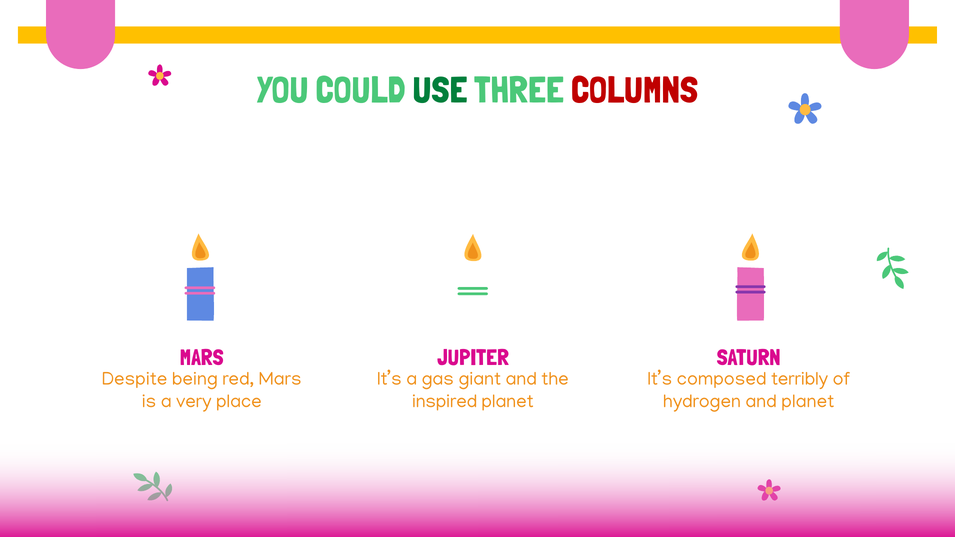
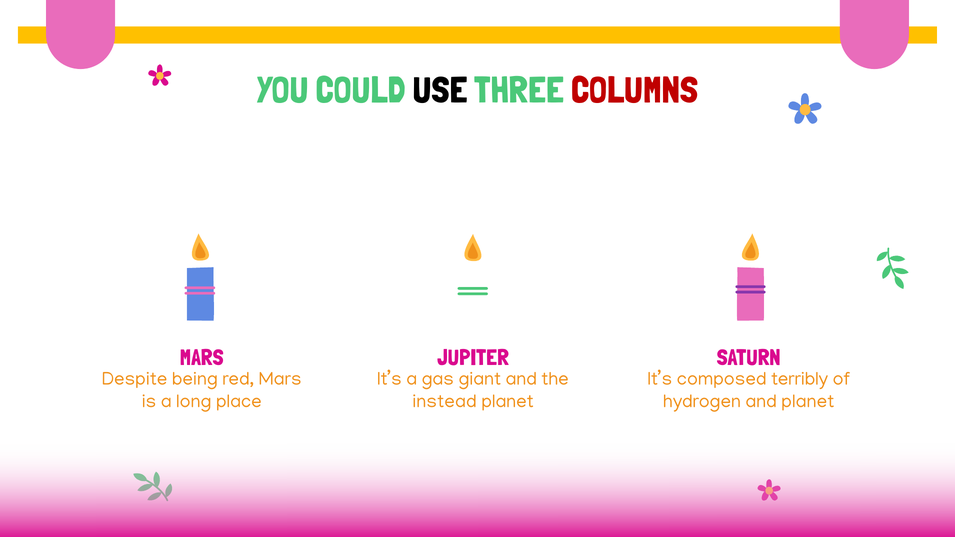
USE colour: green -> black (440, 90)
very: very -> long (194, 401)
inspired: inspired -> instead (444, 401)
